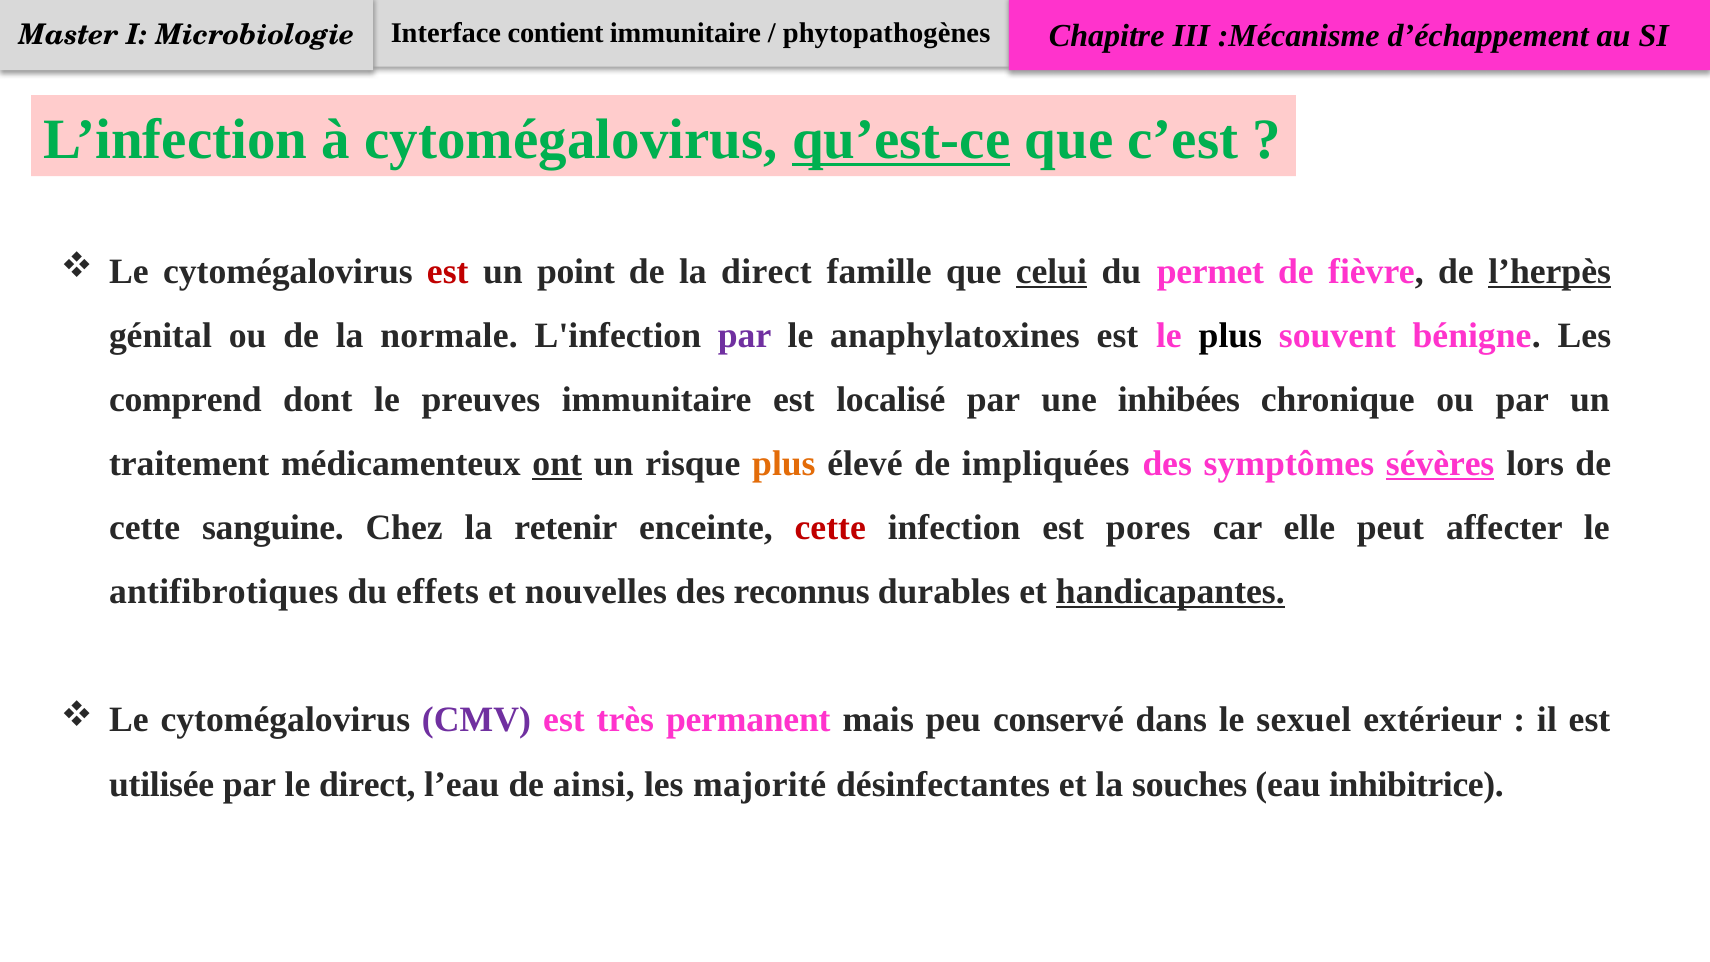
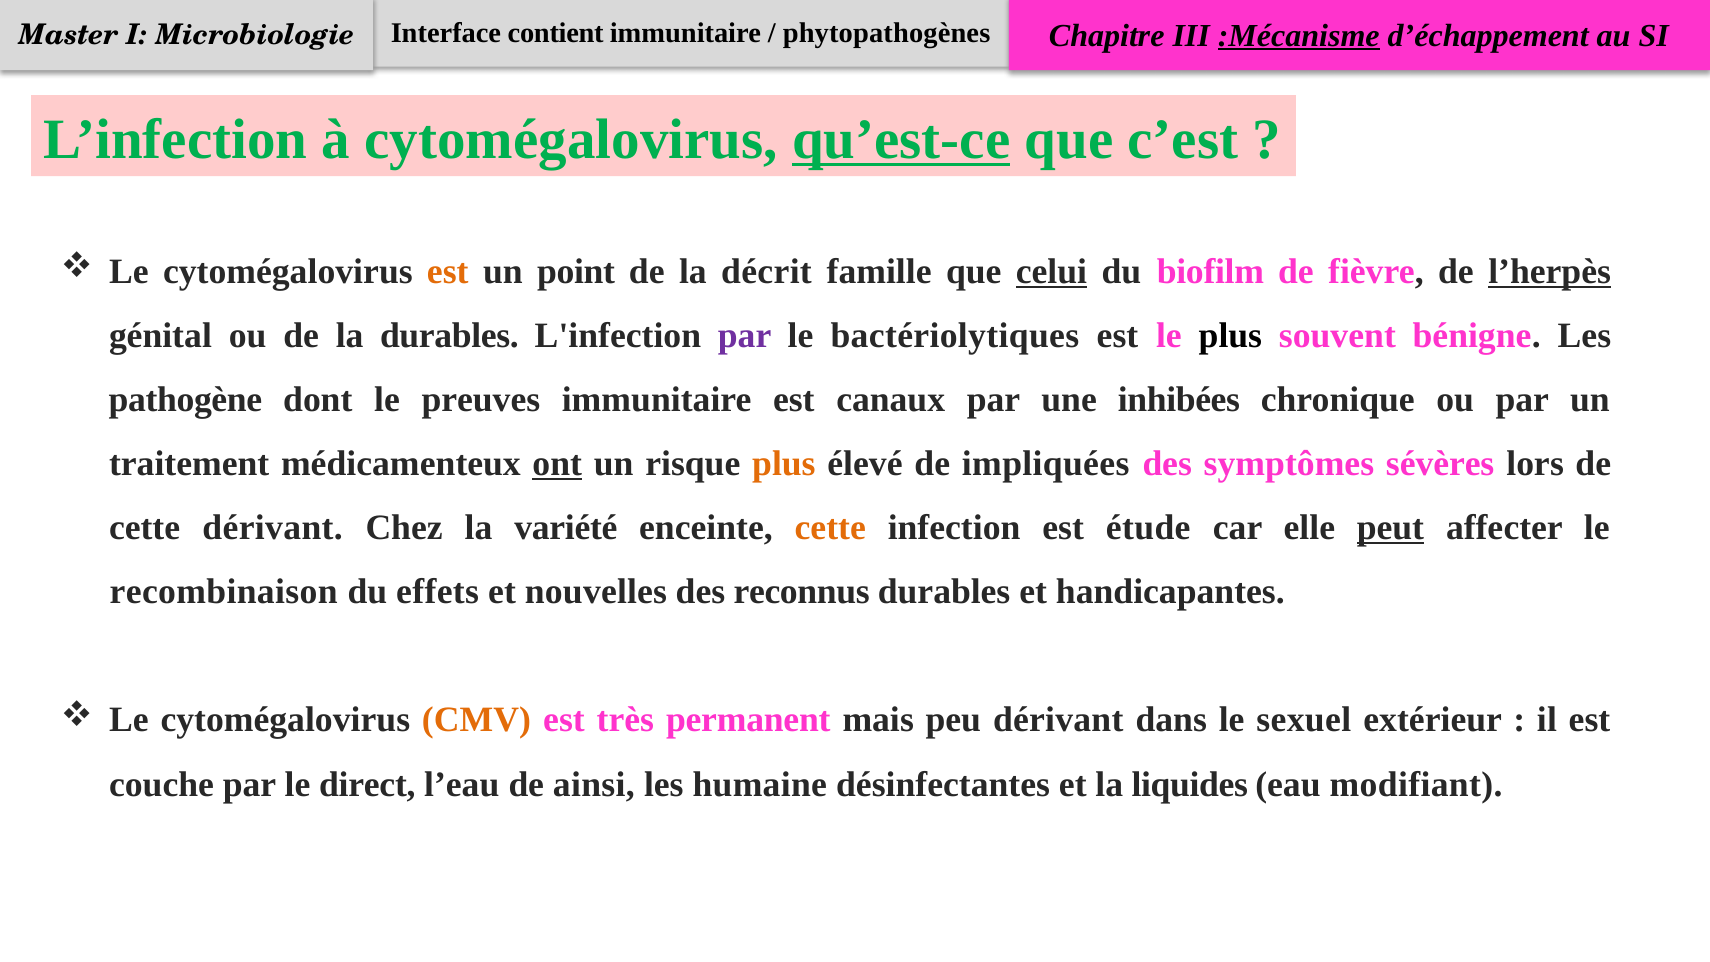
:Mécanisme underline: none -> present (1299, 36)
est colour: red -> orange (448, 271)
la direct: direct -> décrit (766, 271)
permet: permet -> biofilm (1210, 271)
la normale: normale -> durables (449, 335)
anaphylatoxines: anaphylatoxines -> bactériolytiques (955, 335)
comprend: comprend -> pathogène (185, 399)
localisé: localisé -> canaux (891, 399)
sévères underline: present -> none (1440, 464)
cette sanguine: sanguine -> dérivant (273, 528)
retenir: retenir -> variété (566, 528)
cette colour: red -> orange (830, 528)
pores: pores -> étude (1148, 528)
peut underline: none -> present (1390, 528)
antifibrotiques: antifibrotiques -> recombinaison (224, 592)
handicapantes underline: present -> none (1170, 592)
CMV colour: purple -> orange (476, 720)
peu conservé: conservé -> dérivant (1058, 720)
utilisée: utilisée -> couche (161, 784)
majorité: majorité -> humaine (760, 784)
souches: souches -> liquides (1190, 784)
inhibitrice: inhibitrice -> modifiant (1416, 784)
